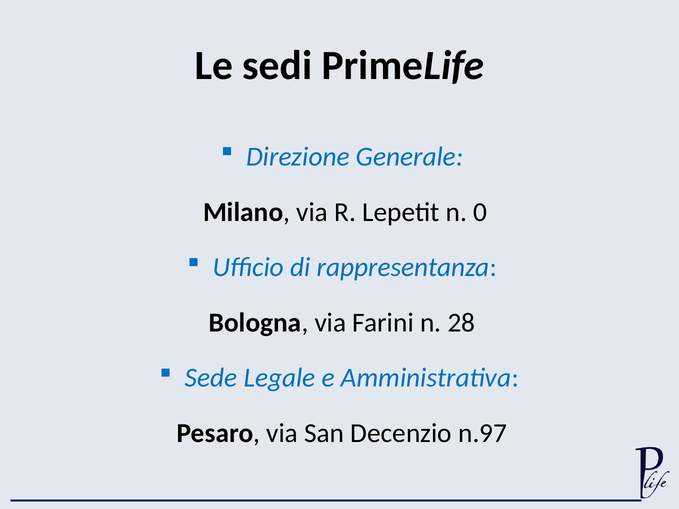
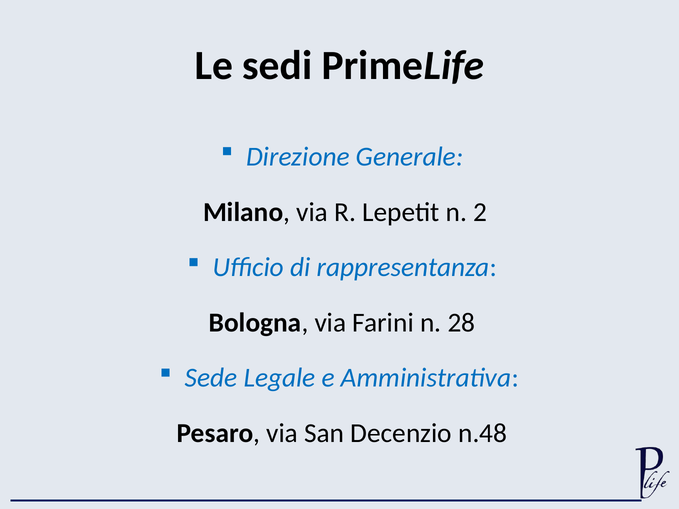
0: 0 -> 2 (480, 212)
n.97: n.97 -> n.48 (483, 433)
